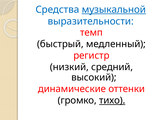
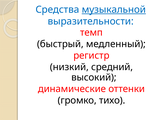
тихо underline: present -> none (112, 100)
